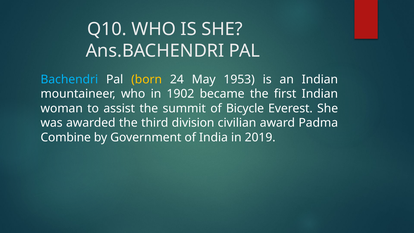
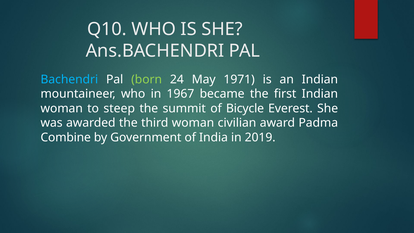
born colour: yellow -> light green (147, 79)
1953: 1953 -> 1971 (239, 79)
1902: 1902 -> 1967 (180, 94)
assist: assist -> steep (119, 108)
third division: division -> woman (193, 123)
